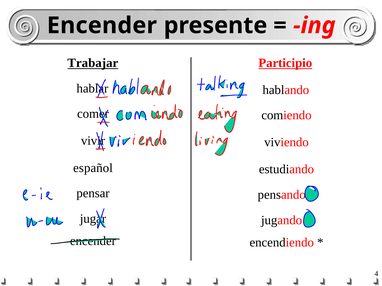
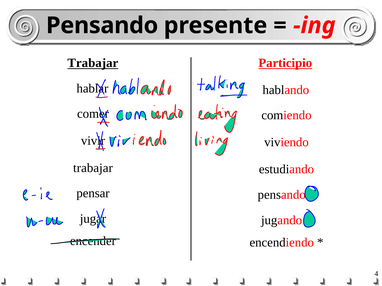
Encender: Encender -> Pensando (102, 26)
español: español -> trabajar (93, 168)
